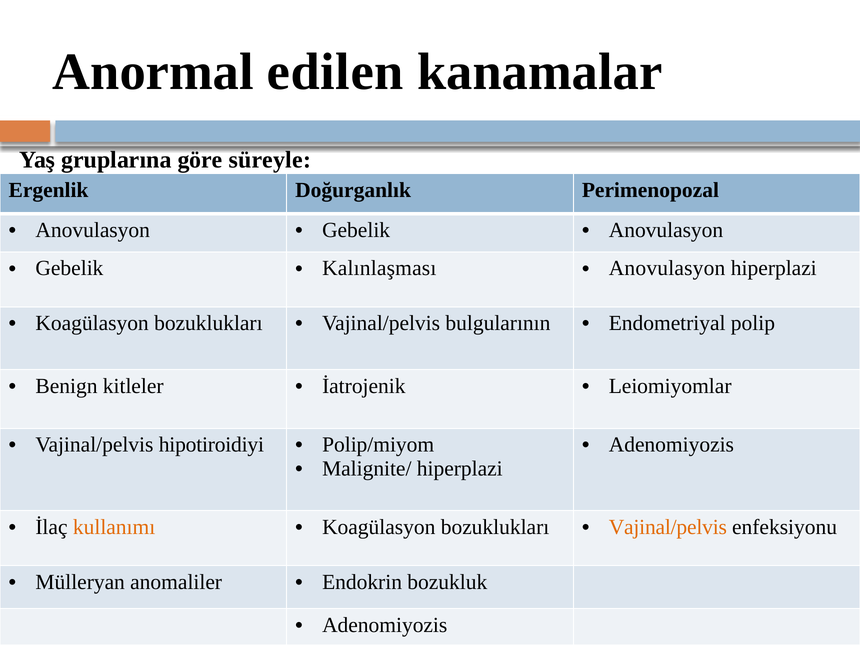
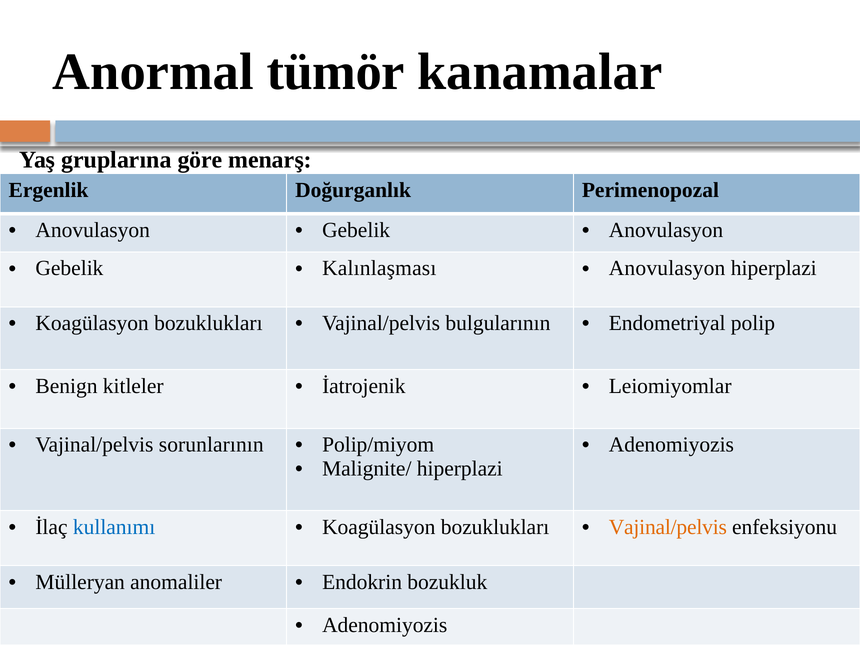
edilen: edilen -> tümör (336, 72)
süreyle: süreyle -> menarş (270, 160)
hipotiroidiyi: hipotiroidiyi -> sorunlarının (211, 445)
kullanımı colour: orange -> blue (114, 527)
